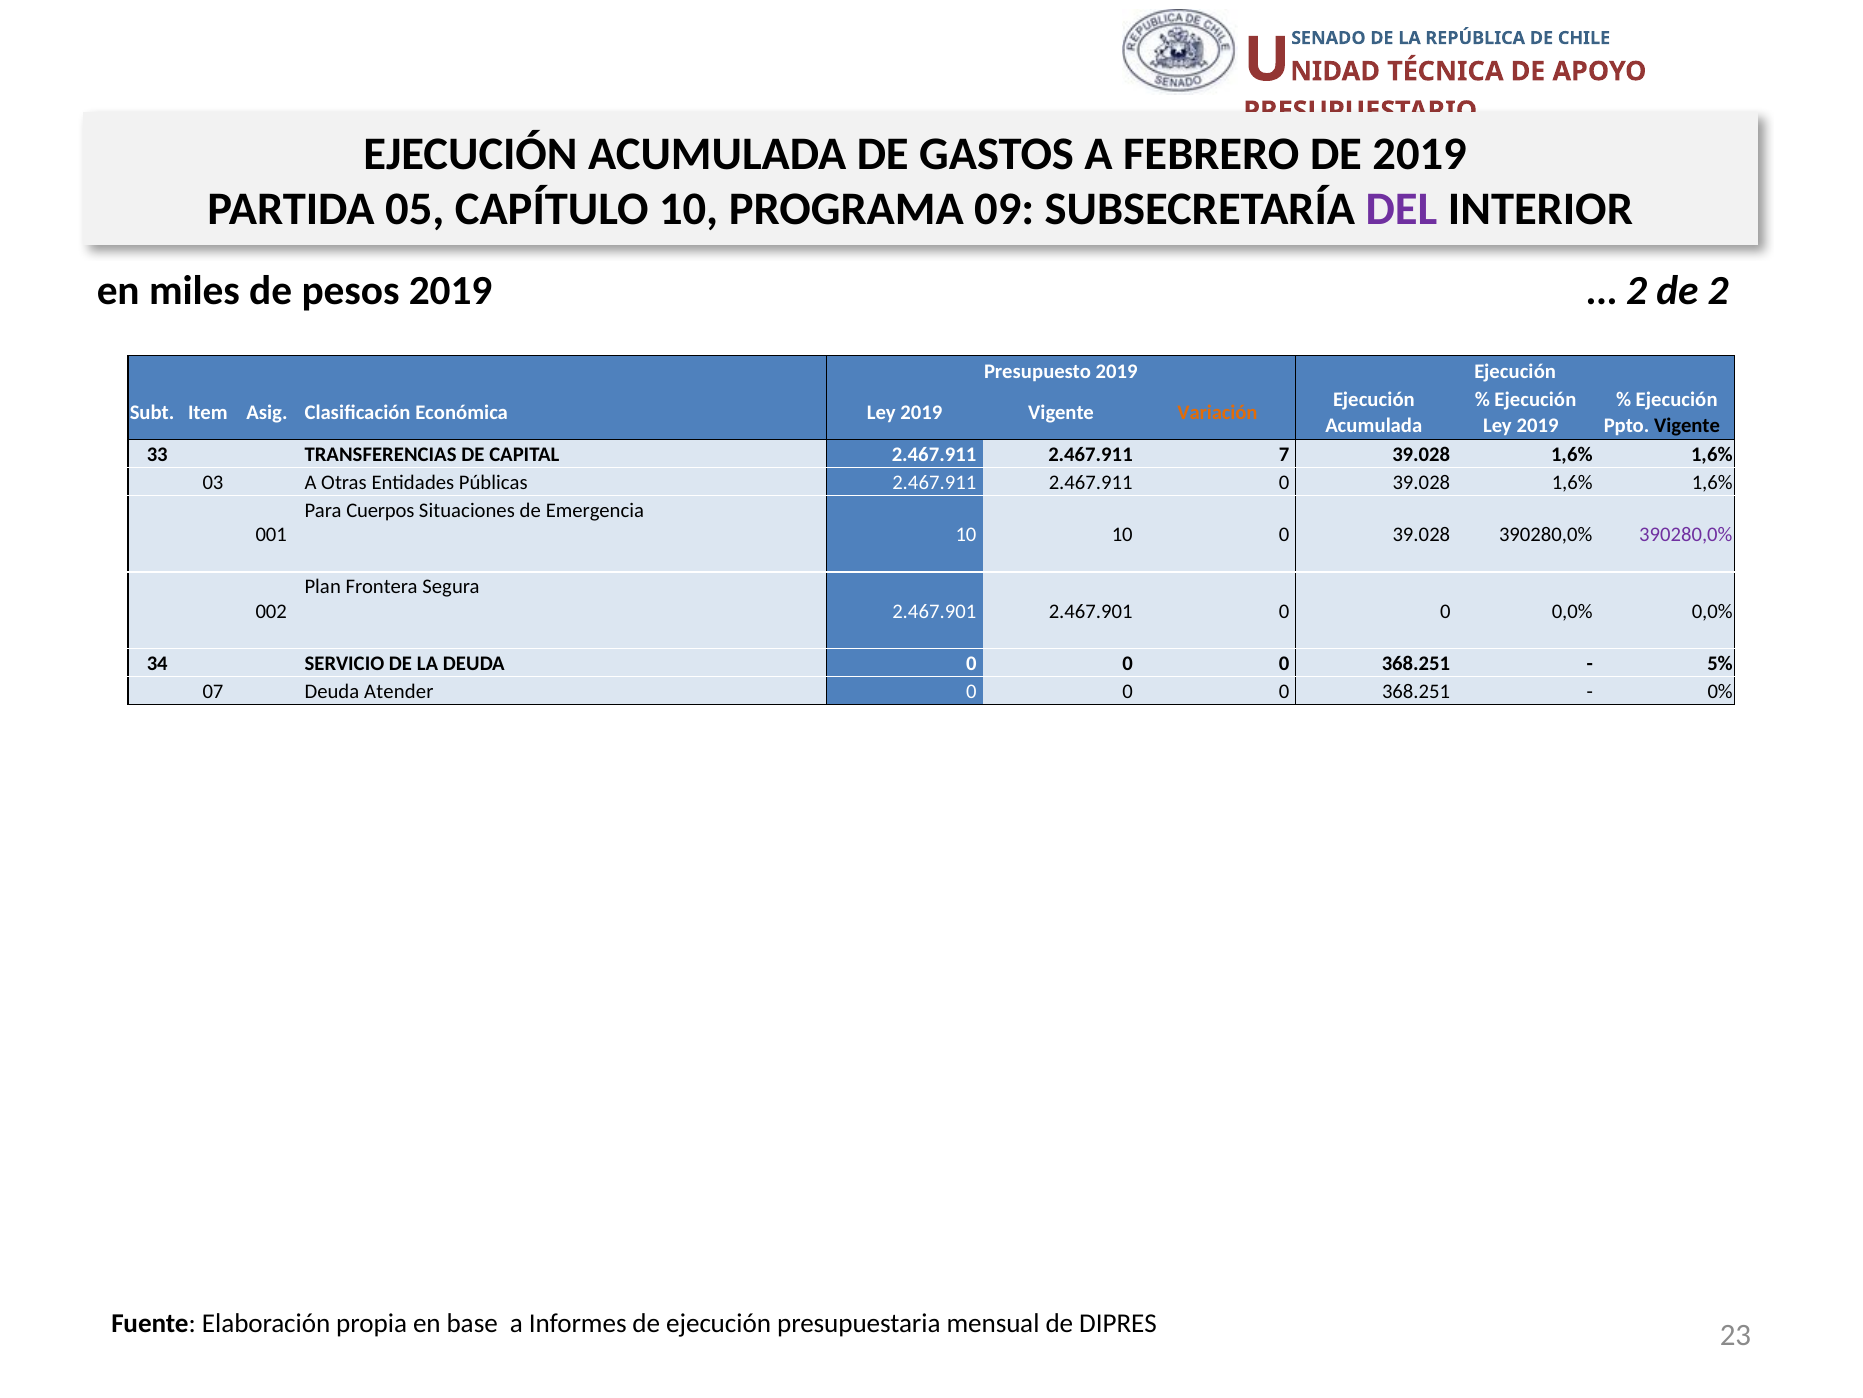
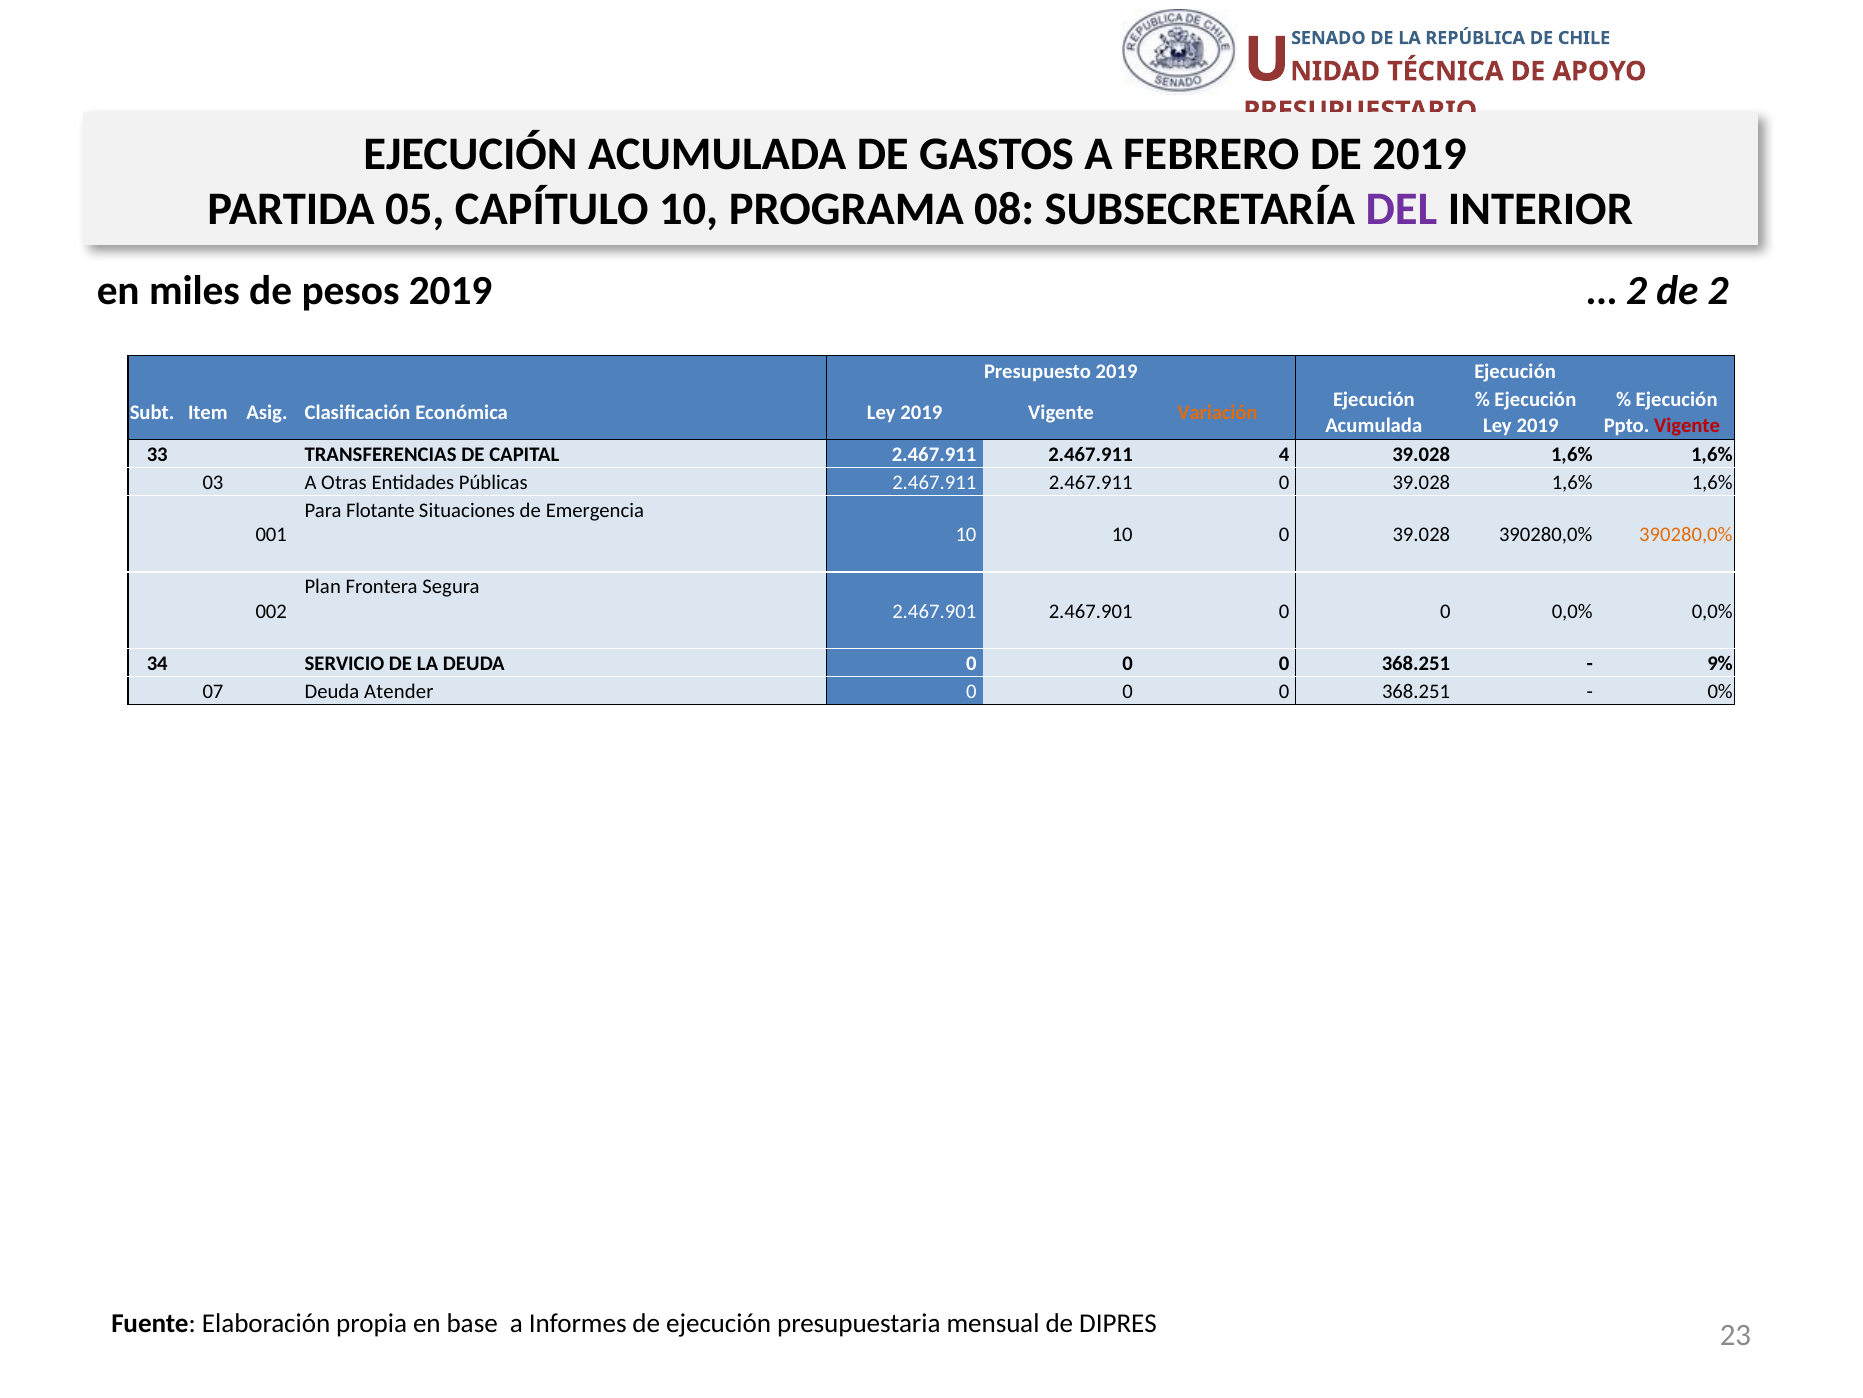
09: 09 -> 08 (1004, 209)
Vigente colour: black -> red (1687, 425)
7: 7 -> 4 (1284, 455)
Cuerpos: Cuerpos -> Flotante (380, 510)
390280,0% colour: purple -> orange (1686, 535)
5%: 5% -> 9% (1720, 663)
